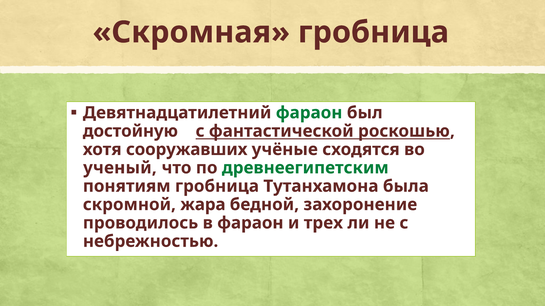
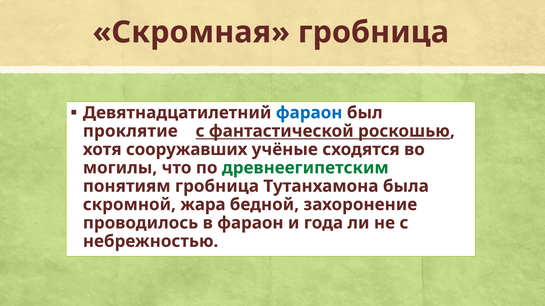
фараон colour: green -> blue (309, 113)
достойную: достойную -> проклятие (130, 131)
ученый: ученый -> могилы (120, 168)
трех: трех -> года (323, 223)
